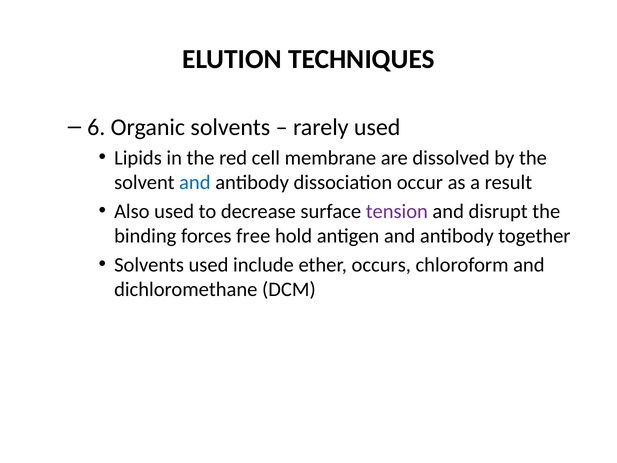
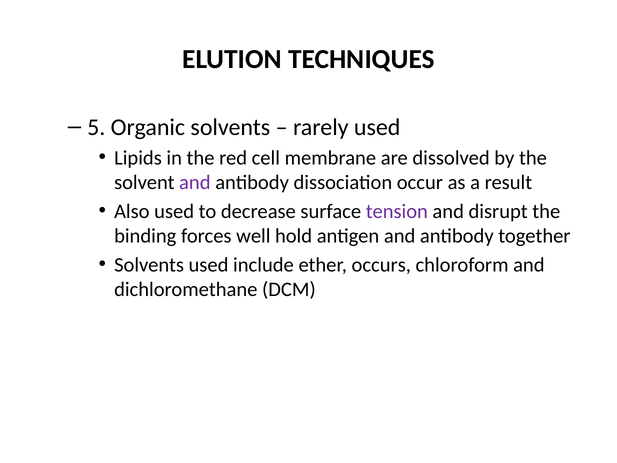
6: 6 -> 5 (96, 127)
and colour: blue -> purple (195, 182)
free: free -> well (253, 236)
